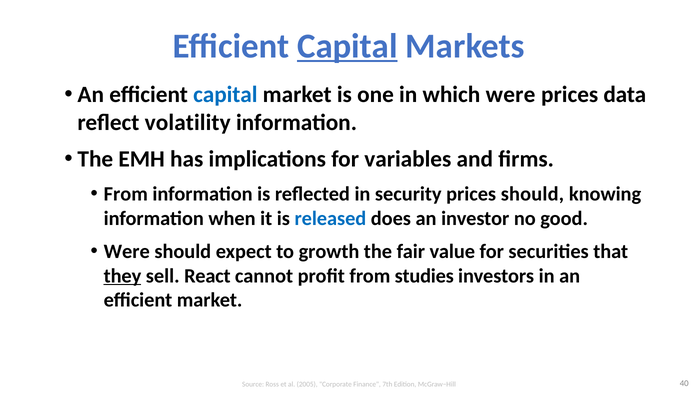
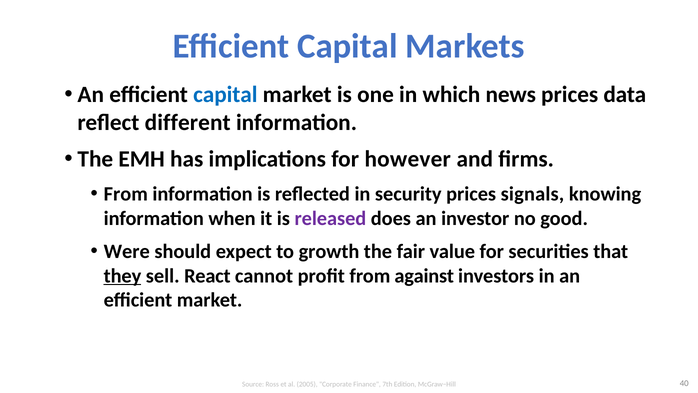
Capital underline: present -> none (347, 46)
which were: were -> news (511, 94)
volatility: volatility -> different (188, 122)
variables: variables -> however (408, 159)
prices should: should -> signals (532, 194)
released colour: blue -> purple (330, 218)
studies: studies -> against (424, 276)
